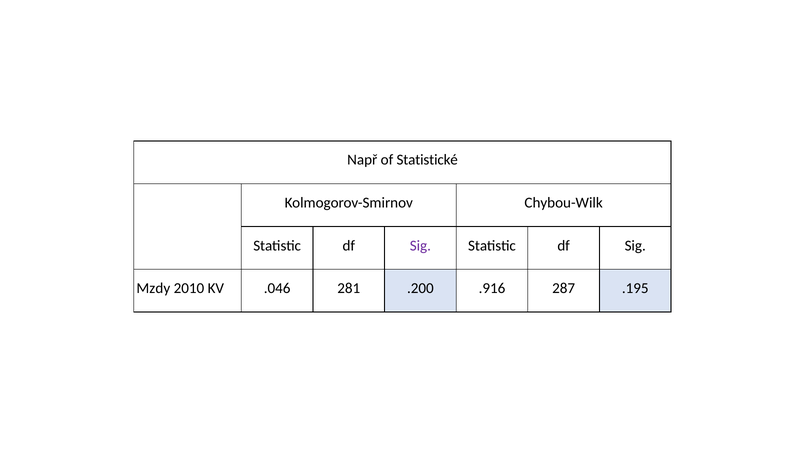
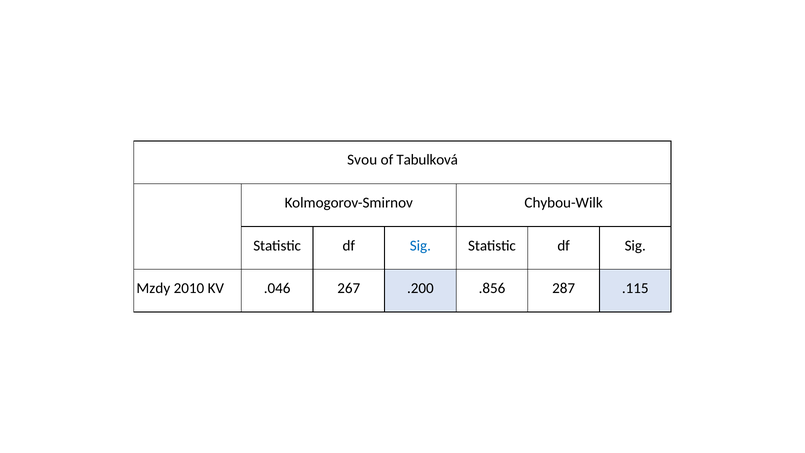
Např: Např -> Svou (362, 160)
Statistické: Statistické -> Tabulková (427, 160)
Sig colour: purple -> blue (420, 245)
281: 281 -> 267 (349, 288)
.916: .916 -> .856 (492, 288)
.195: .195 -> .115 (635, 288)
